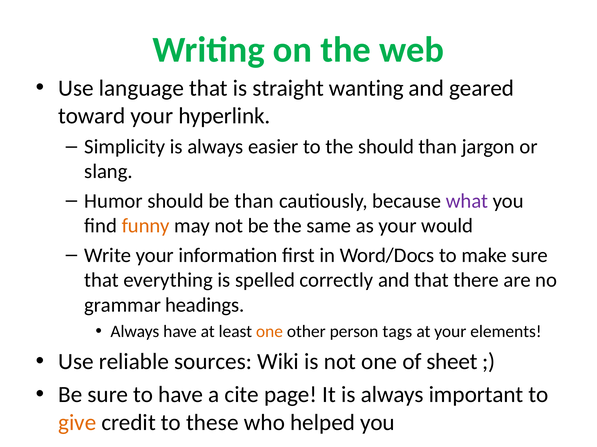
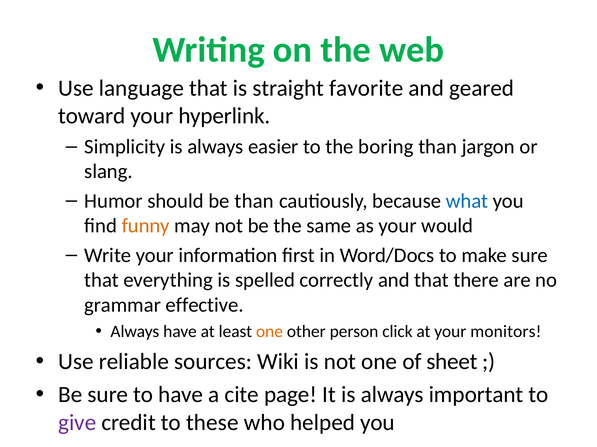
wanting: wanting -> favorite (366, 88)
the should: should -> boring (386, 147)
what colour: purple -> blue (467, 201)
headings: headings -> effective (205, 305)
tags: tags -> click (397, 332)
elements: elements -> monitors (506, 332)
give colour: orange -> purple (77, 423)
